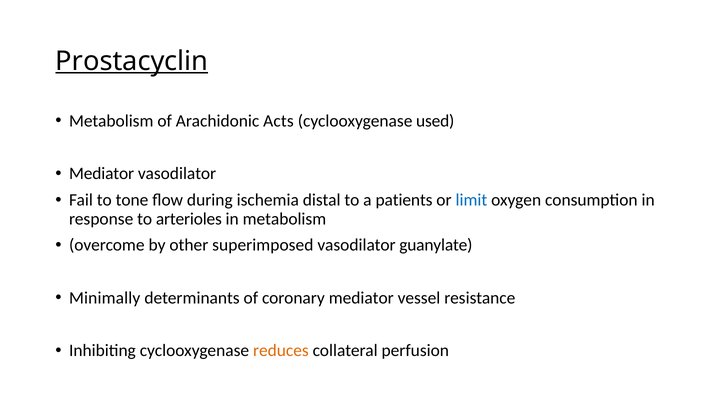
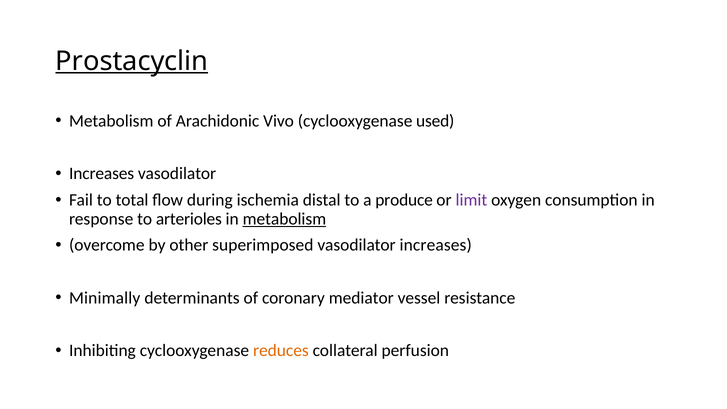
Acts: Acts -> Vivo (279, 121)
Mediator: Mediator -> Increases (102, 174)
tone: tone -> total (132, 200)
patients: patients -> produce (404, 200)
limit colour: blue -> purple (471, 200)
metabolism underline: none -> present (284, 219)
vasodilator guanylate: guanylate -> increases (436, 245)
